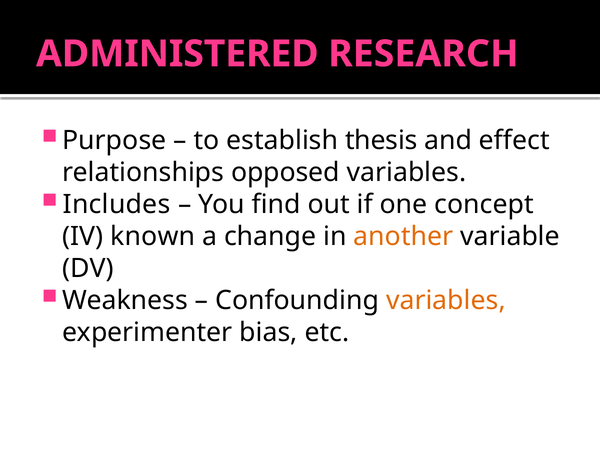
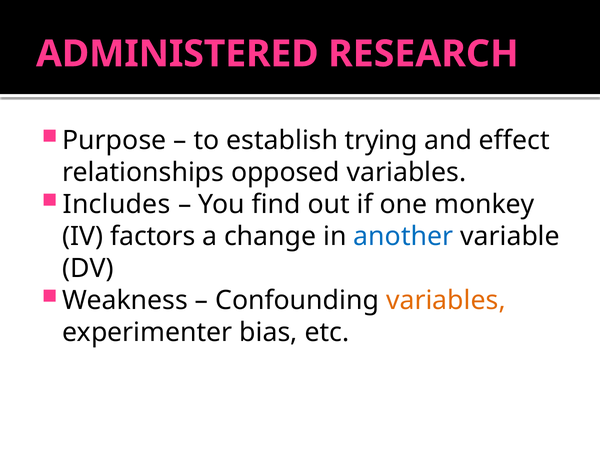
thesis: thesis -> trying (381, 140)
concept: concept -> monkey (484, 204)
known: known -> factors (153, 236)
another colour: orange -> blue (403, 236)
